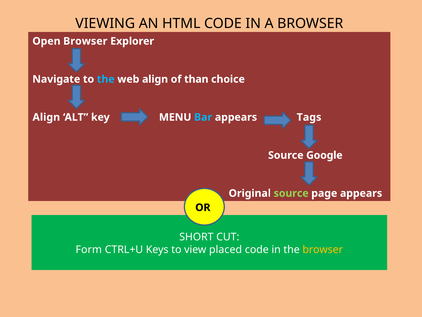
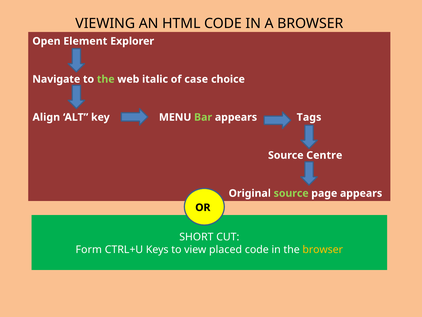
Open Browser: Browser -> Element (85, 41)
the colour: light blue -> light green (106, 79)
web align: align -> italic (155, 79)
than: than -> case (196, 79)
Bar colour: light blue -> light green (203, 117)
Google: Google -> Centre (324, 155)
